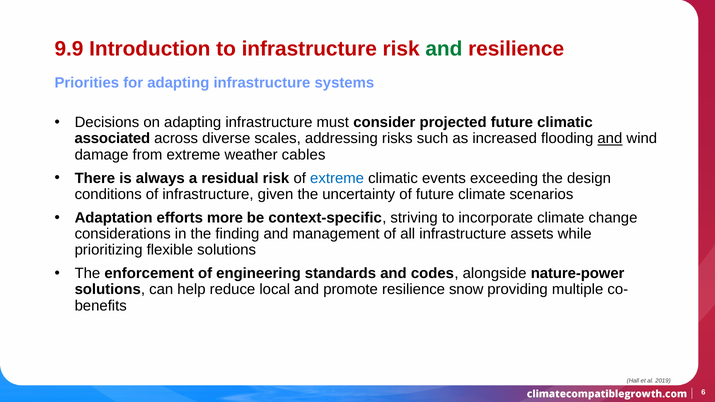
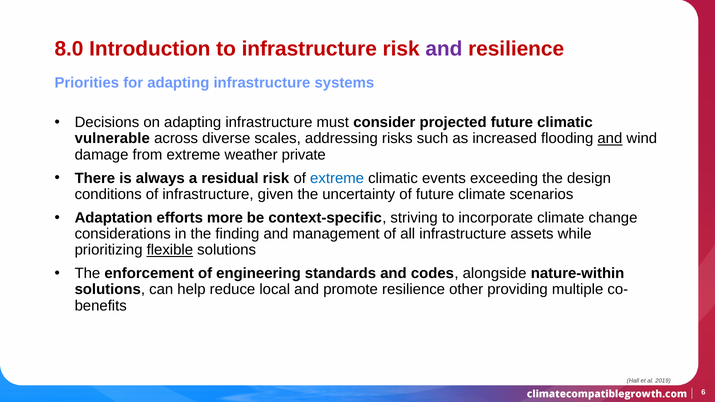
9.9: 9.9 -> 8.0 (69, 49)
and colour: green -> purple (444, 49)
associated: associated -> vulnerable (112, 139)
cables: cables -> private (304, 155)
flexible underline: none -> present (170, 250)
nature-power: nature-power -> nature-within (578, 274)
snow: snow -> other (466, 290)
